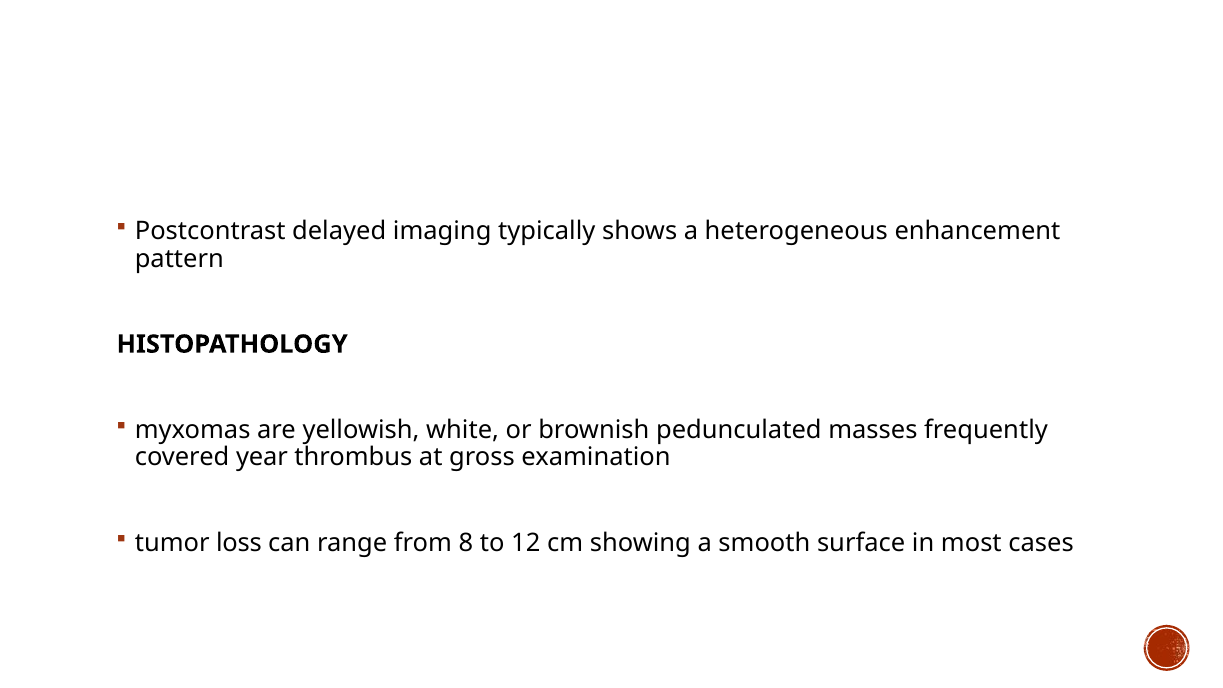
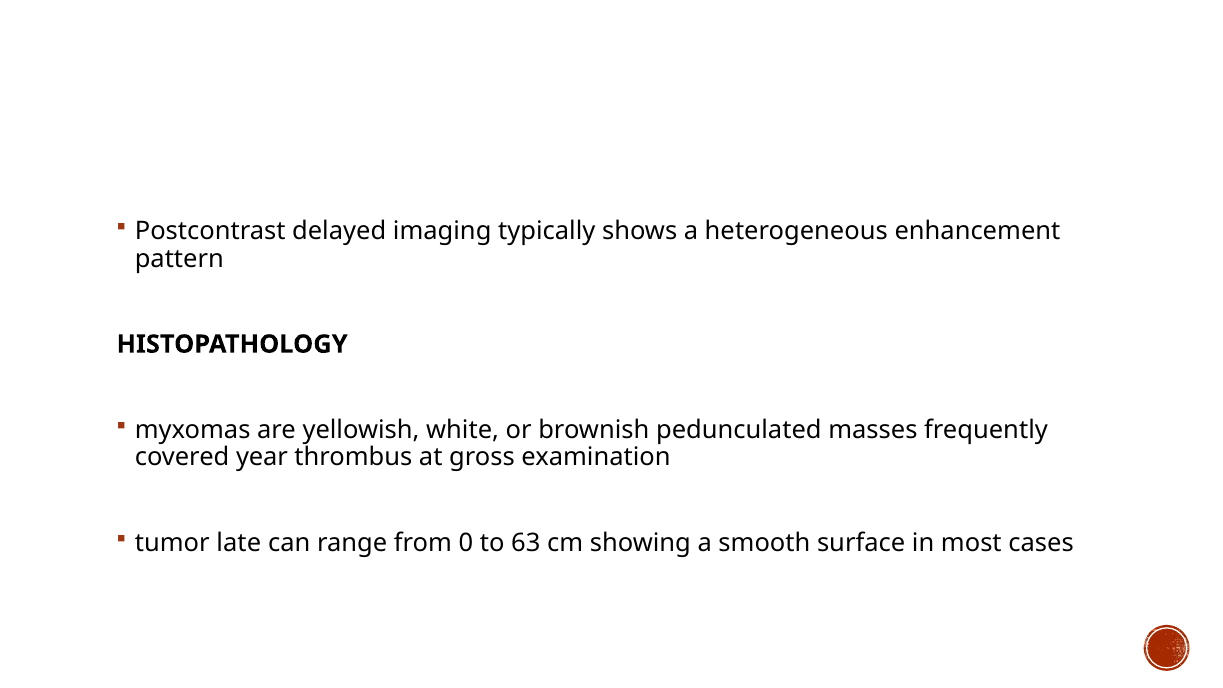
loss: loss -> late (239, 543)
8: 8 -> 0 (466, 543)
12: 12 -> 63 (526, 543)
